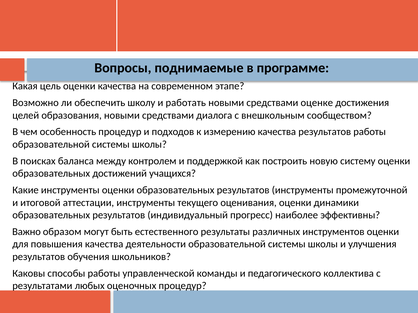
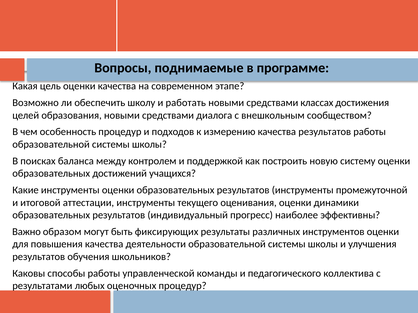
оценке: оценке -> классах (317, 103)
естественного: естественного -> фиксирующих (167, 232)
